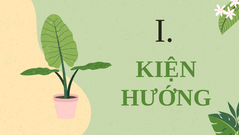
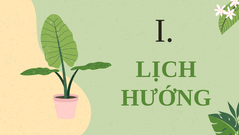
KIỆN: KIỆN -> LỊCH (166, 69)
